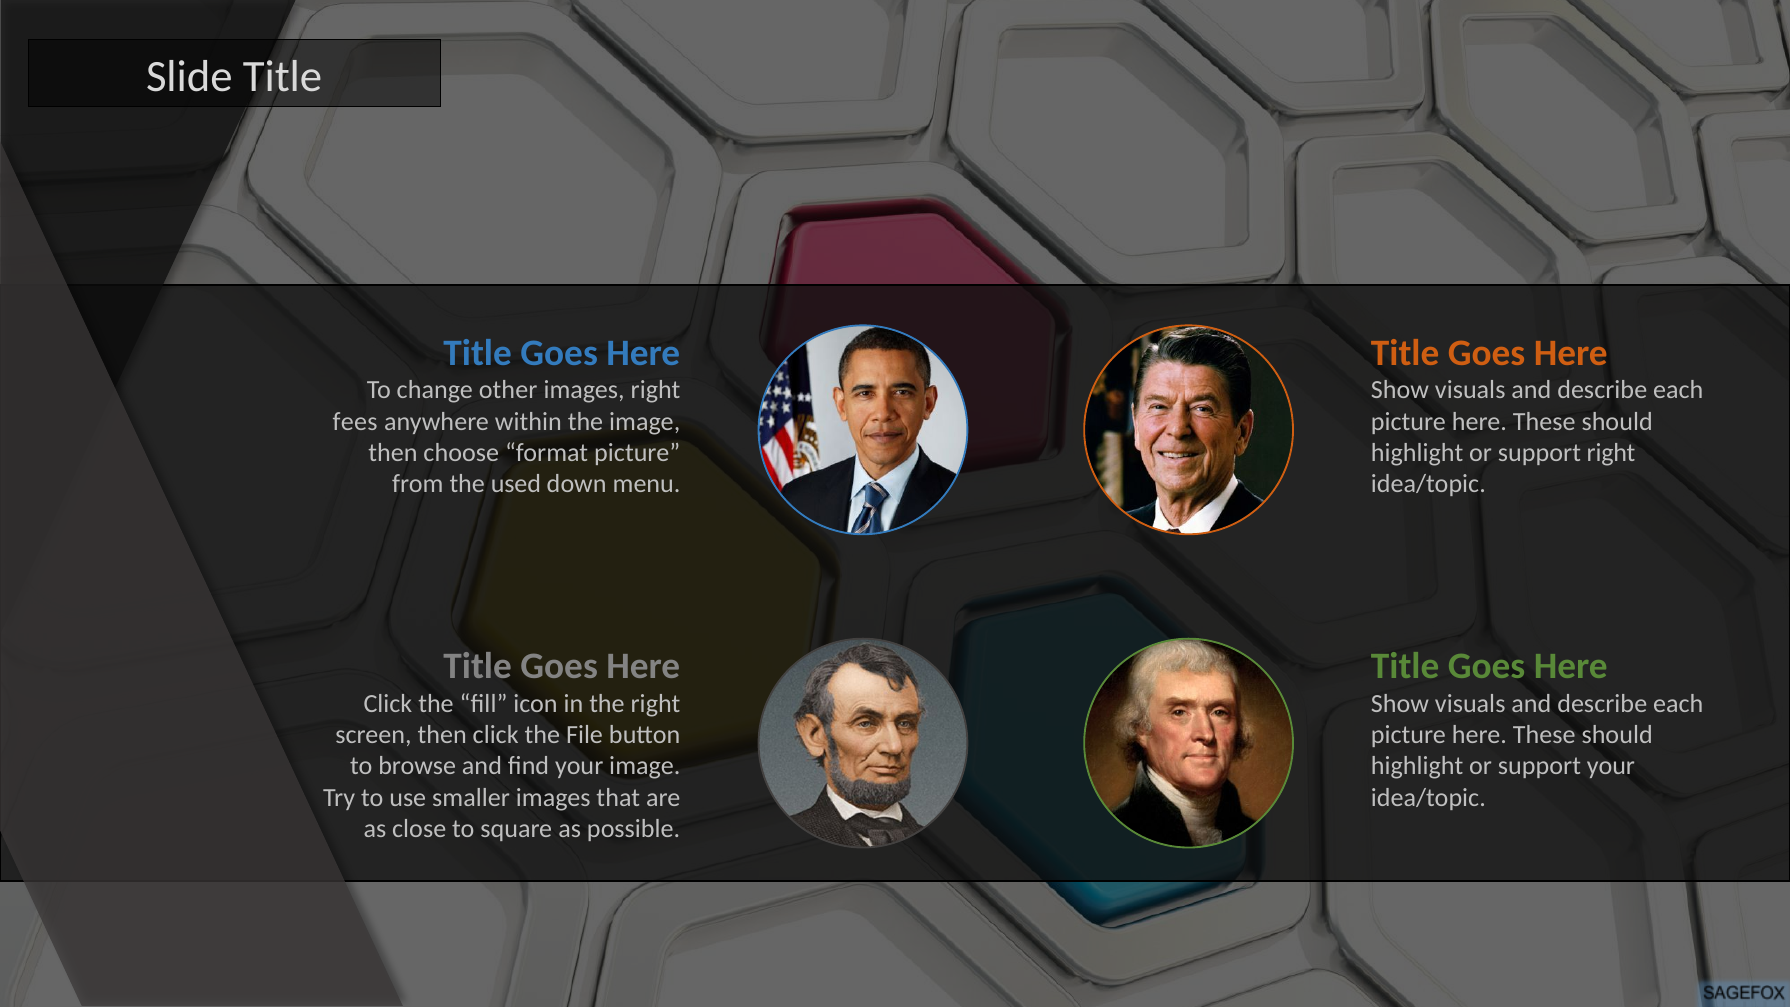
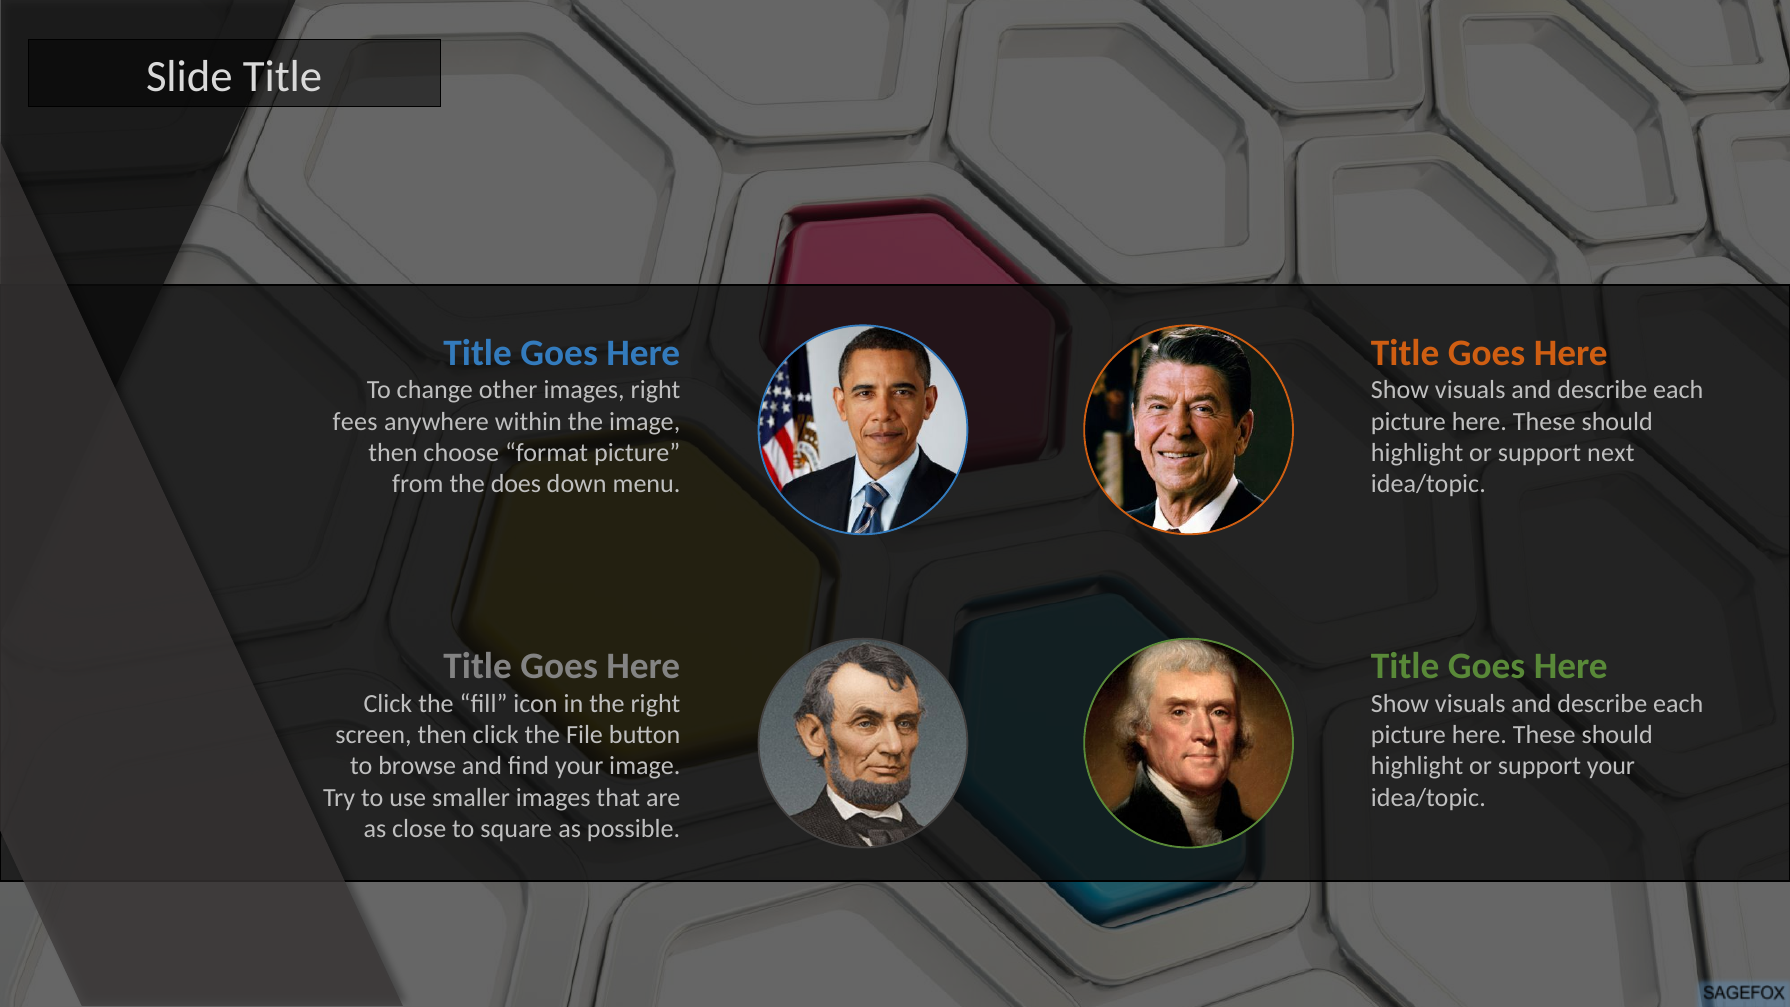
support right: right -> next (1611, 453)
used: used -> does (516, 484)
